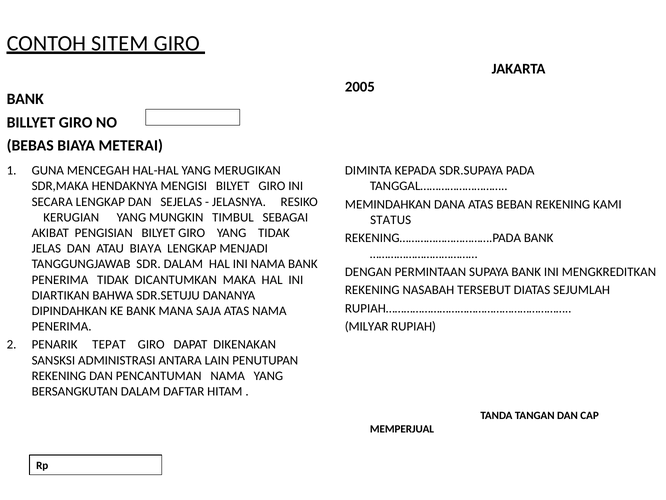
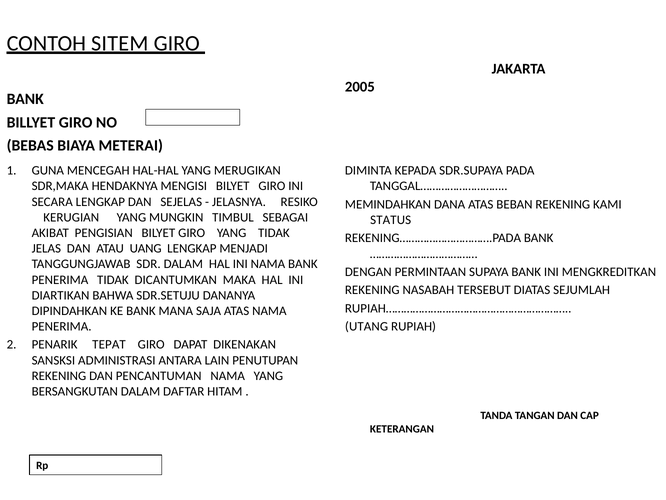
ATAU BIAYA: BIAYA -> UANG (146, 248)
MILYAR: MILYAR -> UTANG (367, 326)
MEMPERJUAL: MEMPERJUAL -> KETERANGAN (402, 429)
